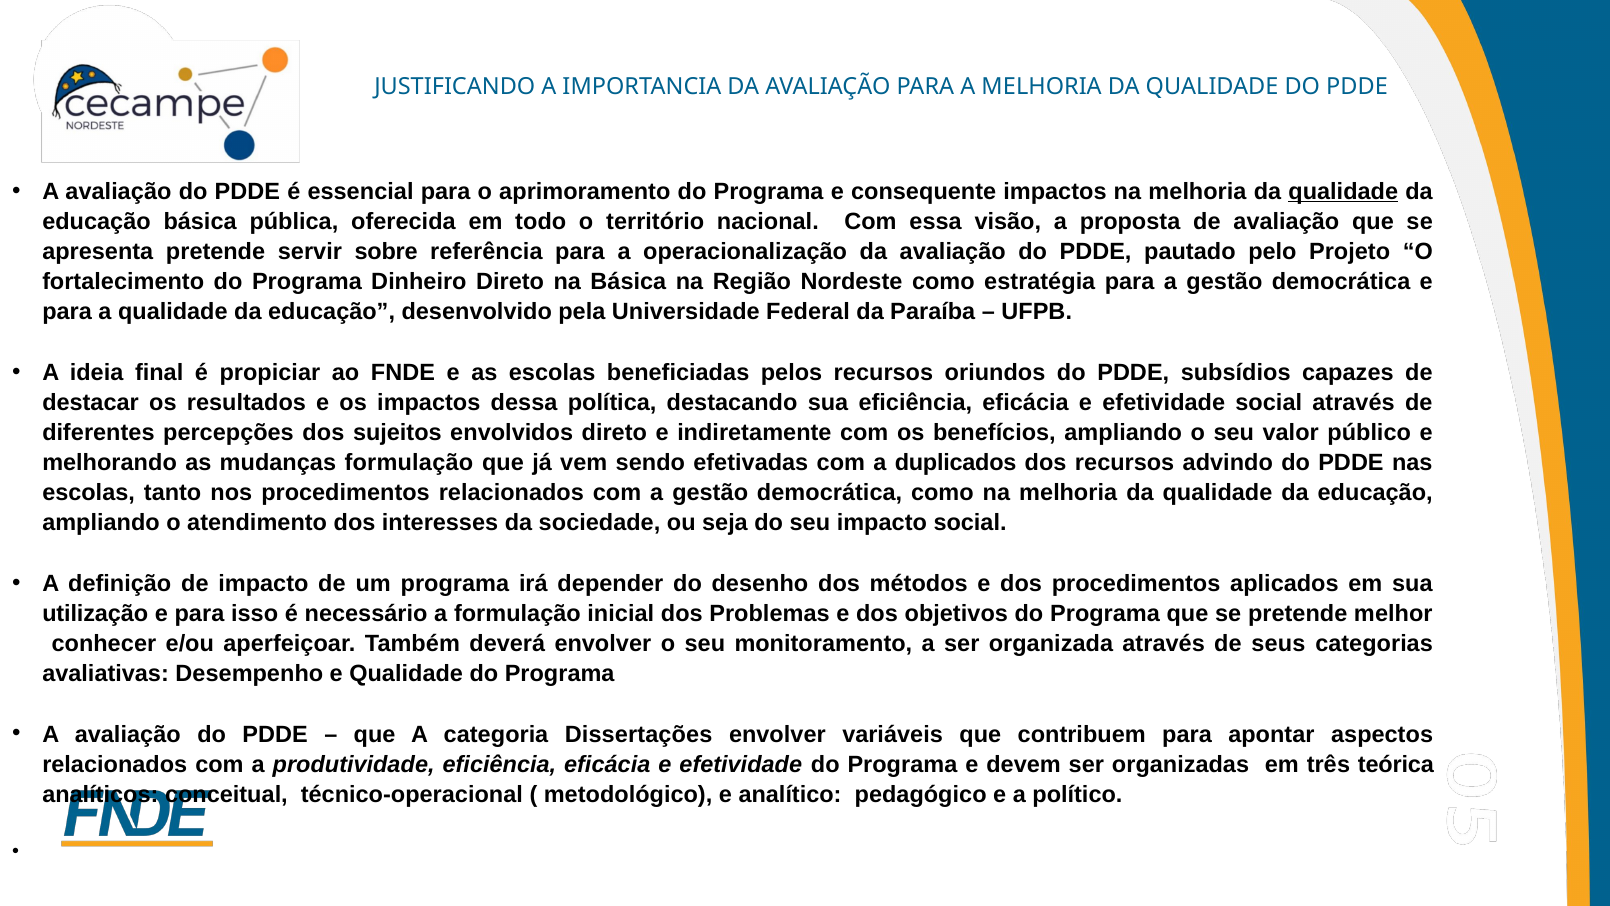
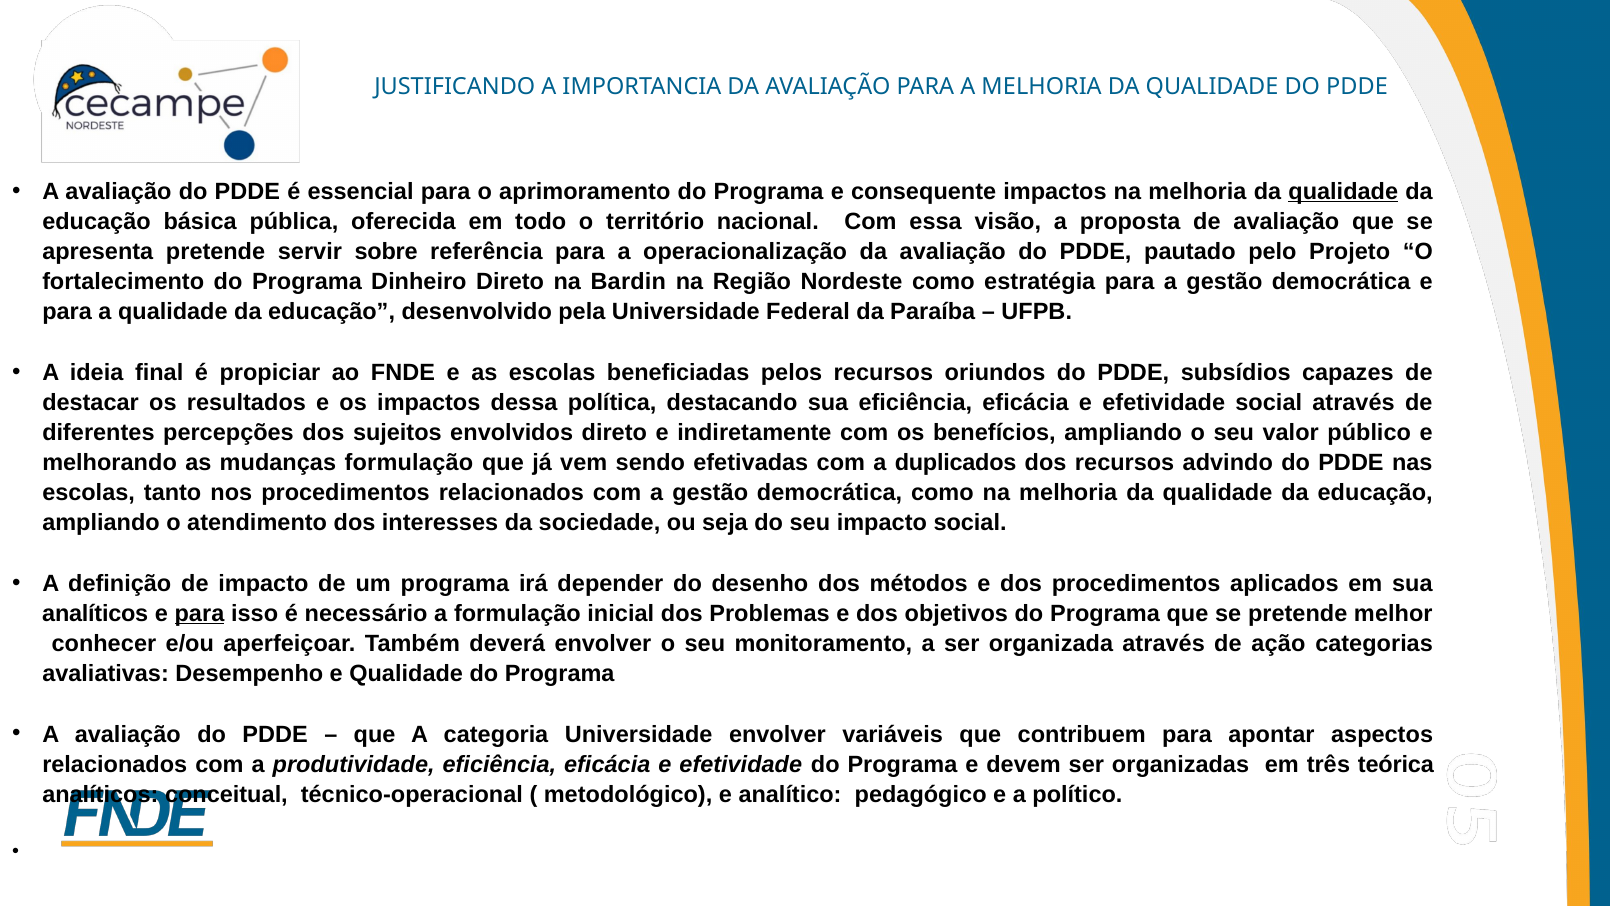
na Básica: Básica -> Bardin (628, 282)
utilização: utilização -> analíticos (95, 613)
para underline: none -> present (199, 613)
seus: seus -> ação (1278, 643)
categoria Dissertações: Dissertações -> Universidade (639, 734)
